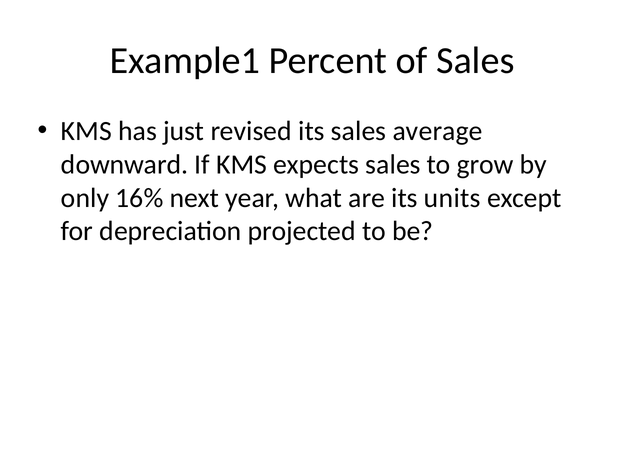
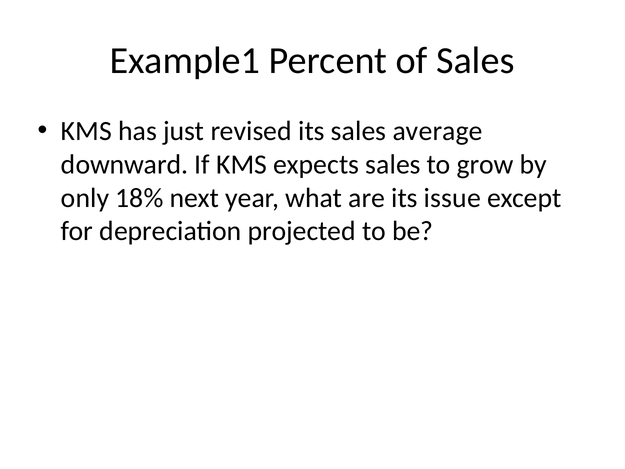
16%: 16% -> 18% (139, 198)
units: units -> issue (452, 198)
